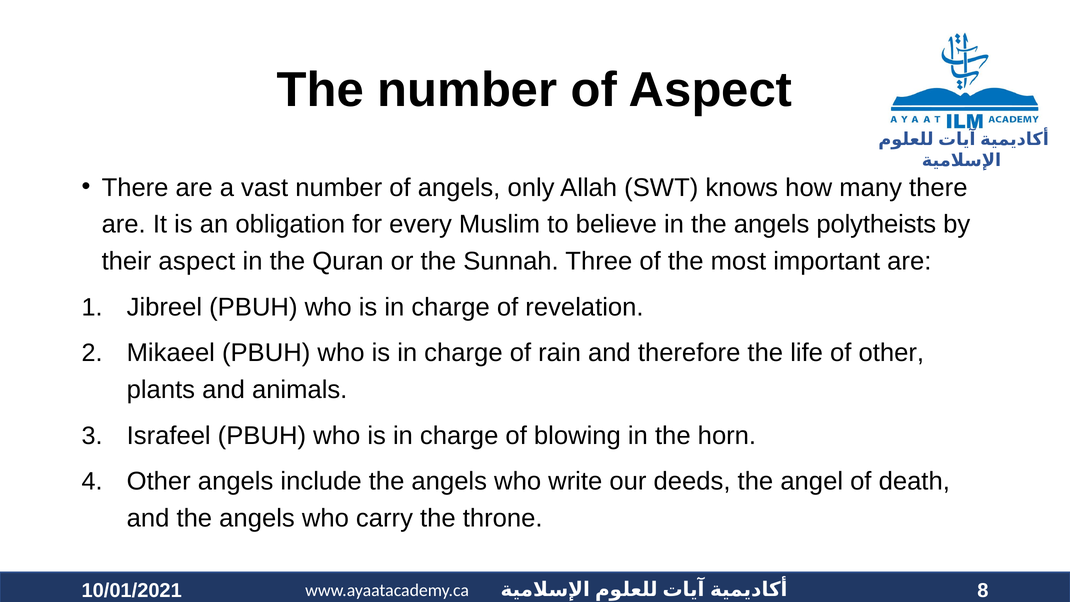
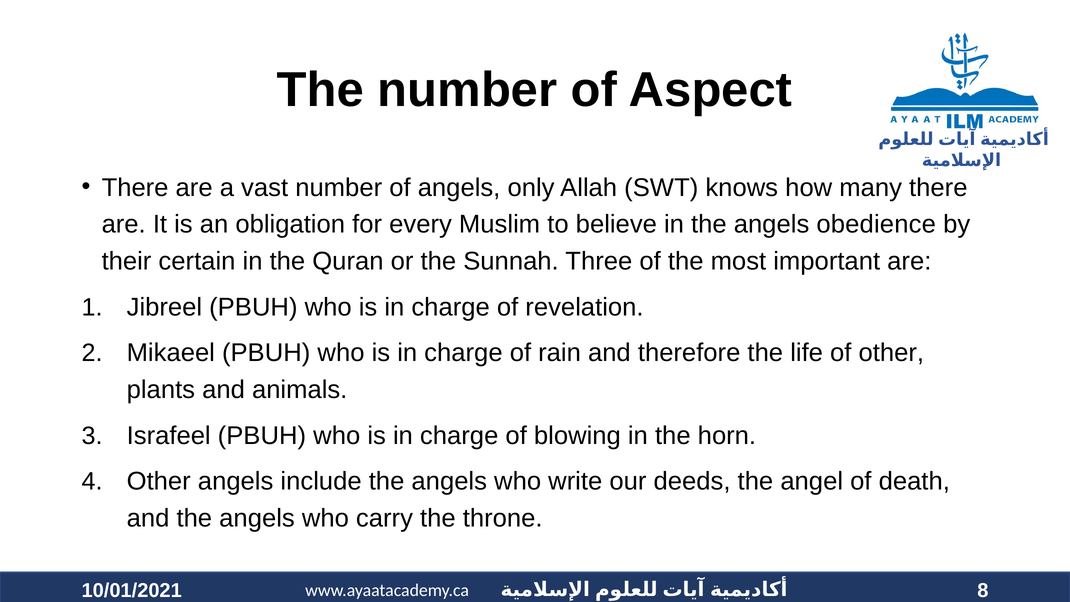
polytheists: polytheists -> obedience (876, 224)
their aspect: aspect -> certain (197, 261)
